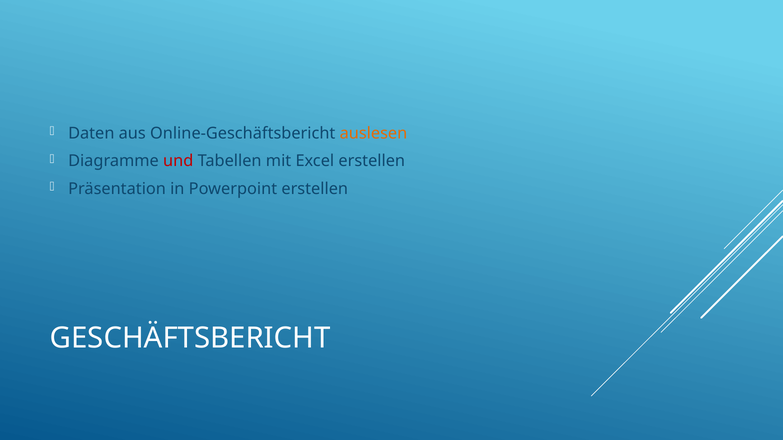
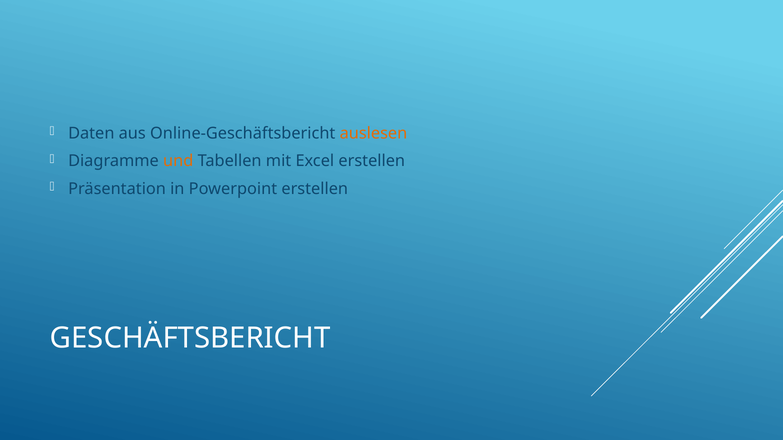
und colour: red -> orange (178, 161)
